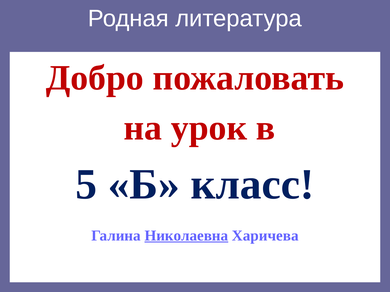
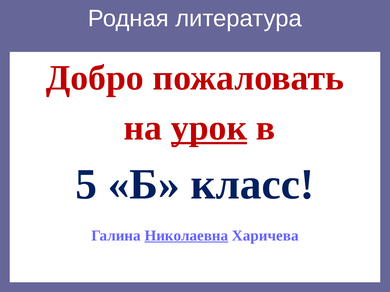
урок underline: none -> present (209, 128)
